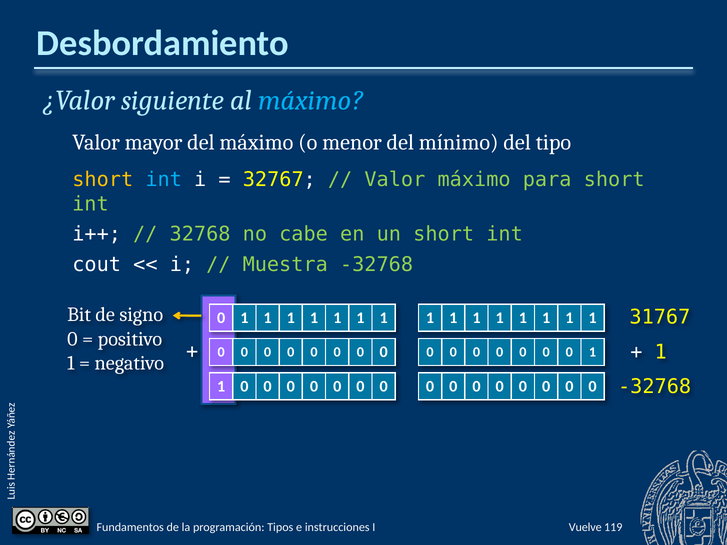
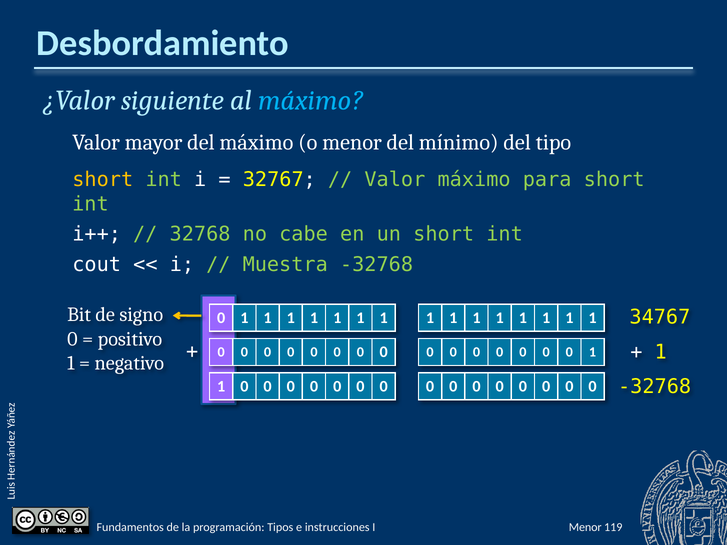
int colour: light blue -> light green (164, 180)
31767: 31767 -> 34767 (660, 317)
Vuelve: Vuelve -> Menor (585, 528)
